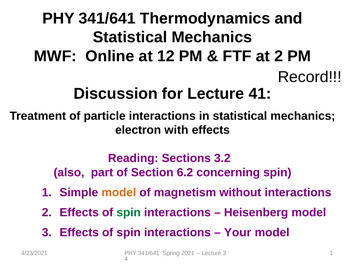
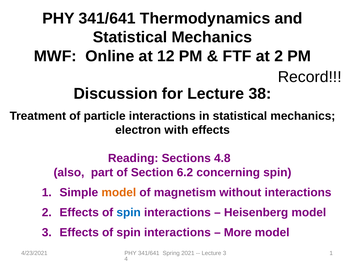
41: 41 -> 38 (260, 94)
3.2: 3.2 -> 4.8 (222, 159)
spin colour: green -> blue (129, 213)
Your: Your -> More (238, 233)
